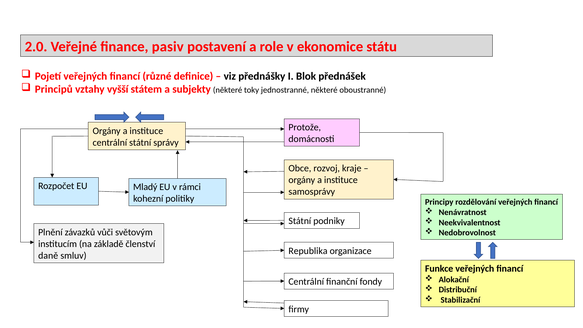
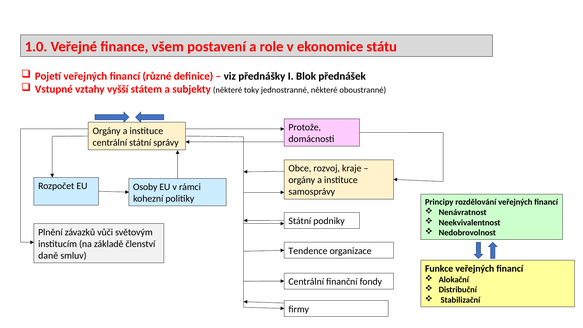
2.0: 2.0 -> 1.0 (36, 47)
pasiv: pasiv -> všem (168, 47)
Principů: Principů -> Vstupné (54, 89)
Mladý: Mladý -> Osoby (145, 187)
Republika: Republika -> Tendence (308, 251)
